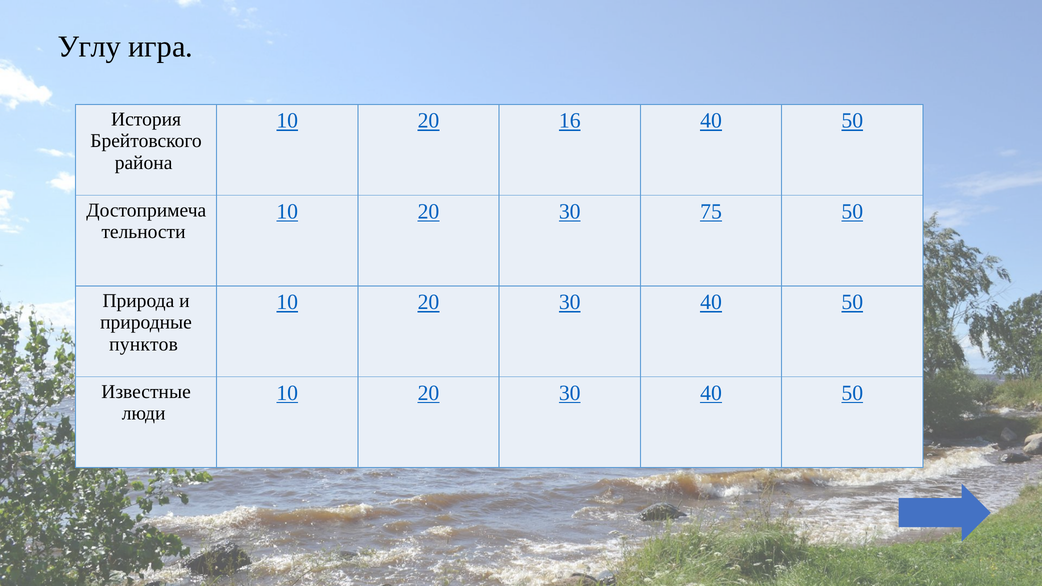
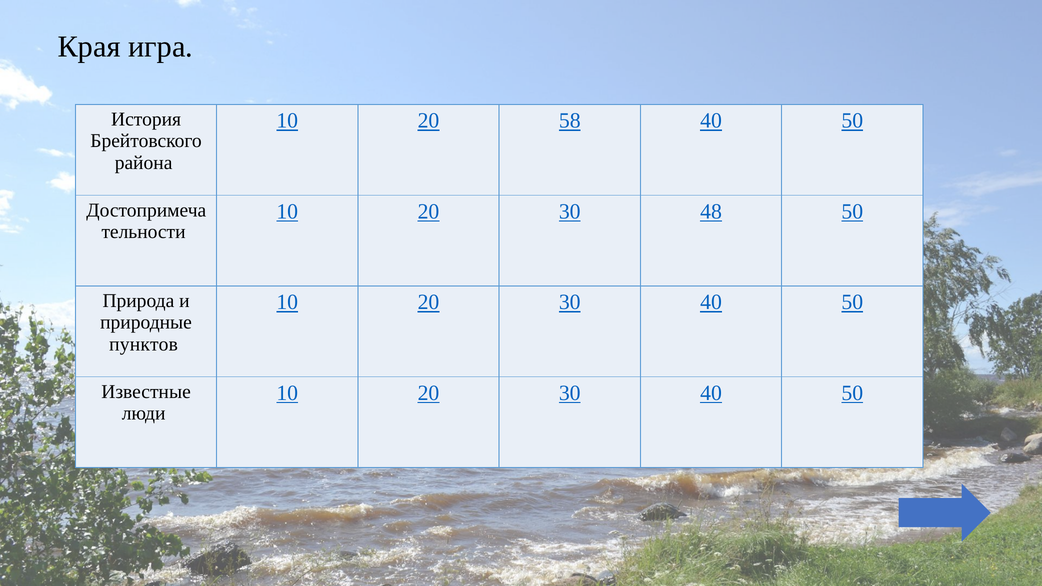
Углу: Углу -> Края (89, 47)
16: 16 -> 58 (570, 121)
75: 75 -> 48 (711, 211)
